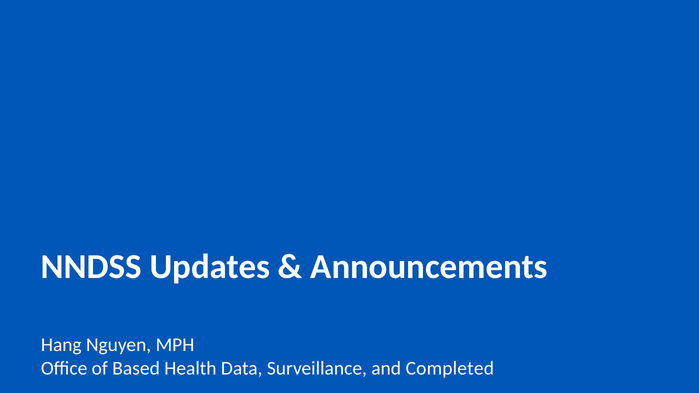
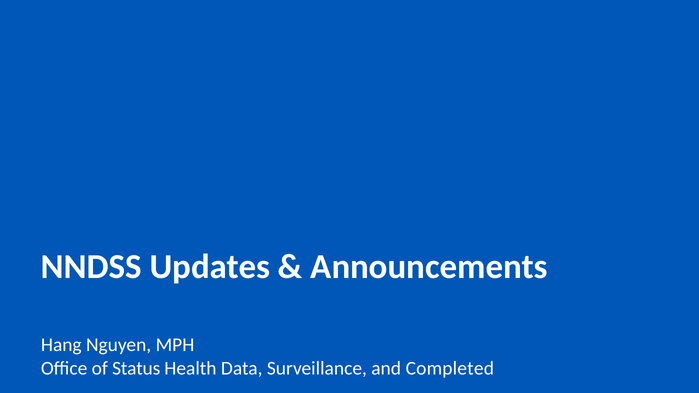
Based: Based -> Status (136, 368)
